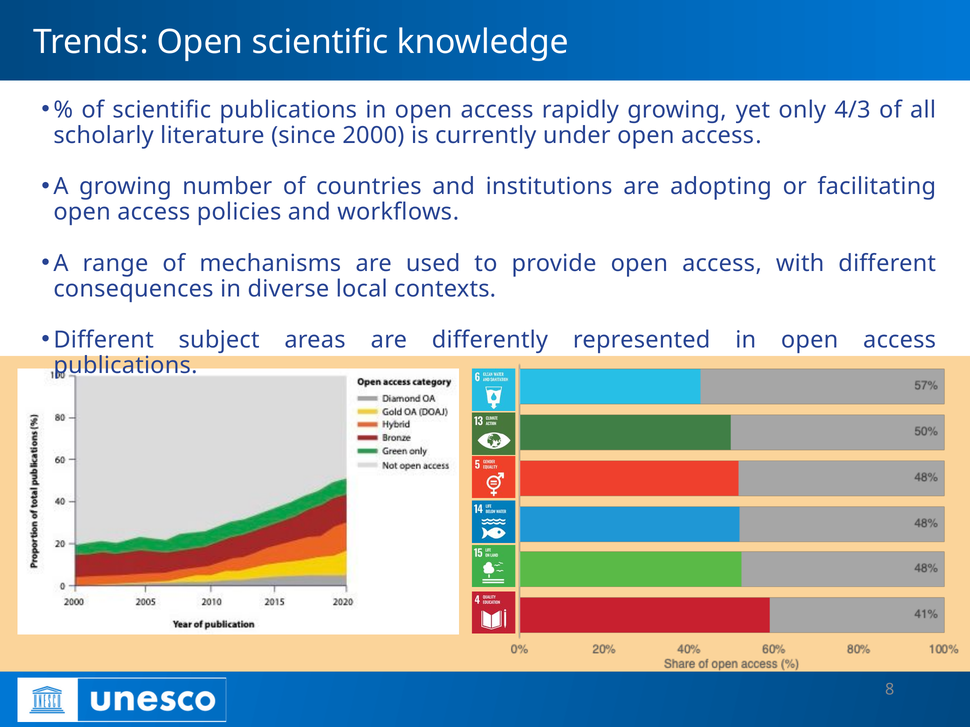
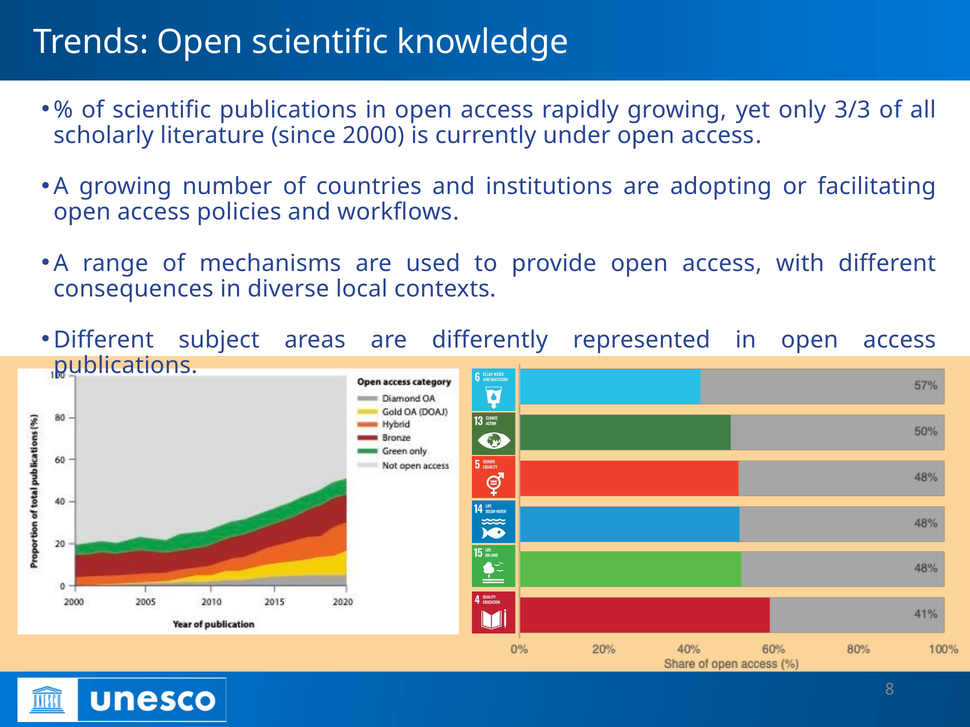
4/3: 4/3 -> 3/3 (853, 110)
